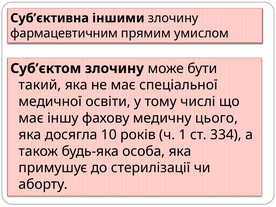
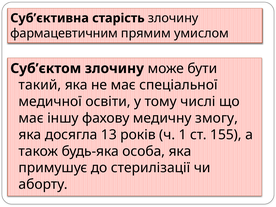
іншими: іншими -> старість (118, 18)
цього: цього -> змогу (217, 118)
10: 10 -> 13 (109, 135)
334: 334 -> 155 (226, 135)
